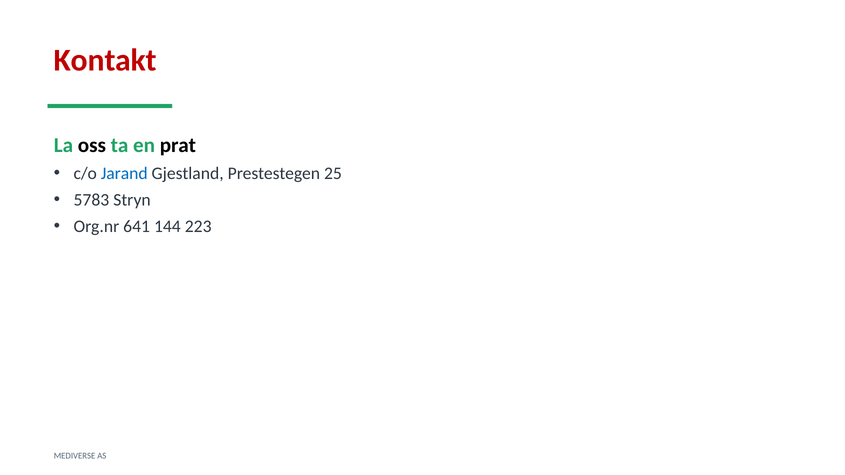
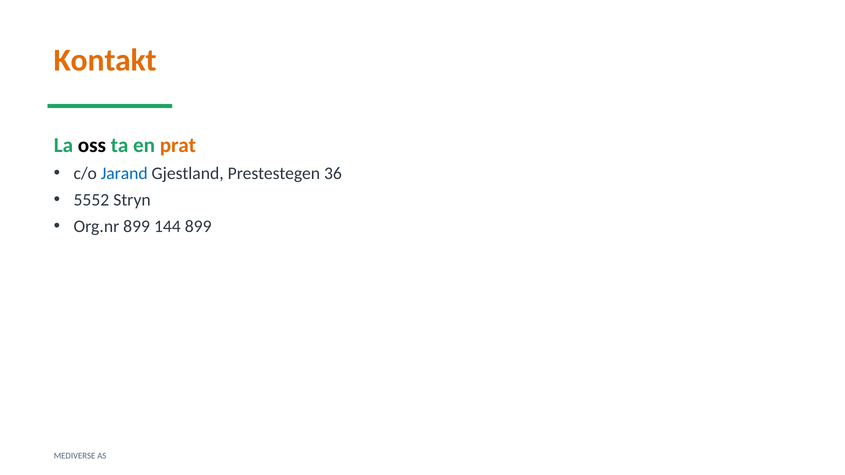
Kontakt colour: red -> orange (105, 60)
prat colour: black -> orange (178, 145)
25: 25 -> 36 (333, 174)
5783: 5783 -> 5552 (91, 200)
Org.nr 641: 641 -> 899 (137, 227)
144 223: 223 -> 899 (198, 227)
